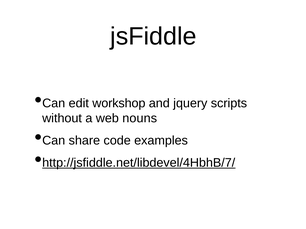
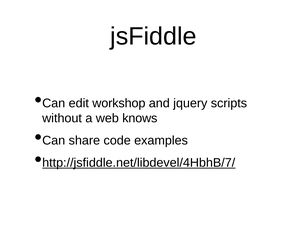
nouns: nouns -> knows (140, 119)
